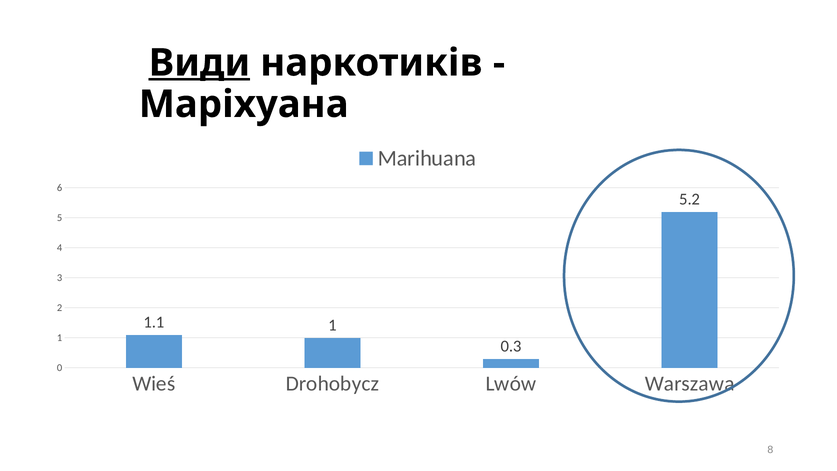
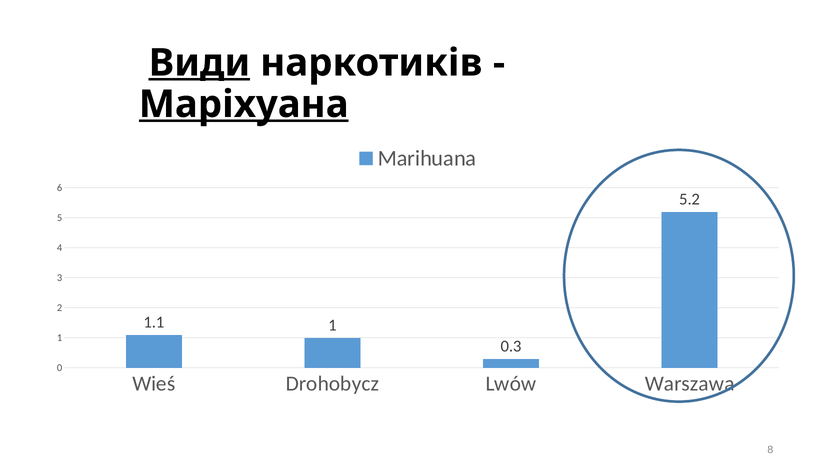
Маріхуана underline: none -> present (244, 104)
